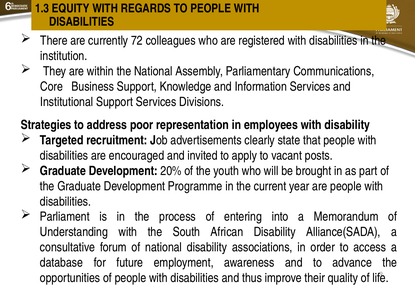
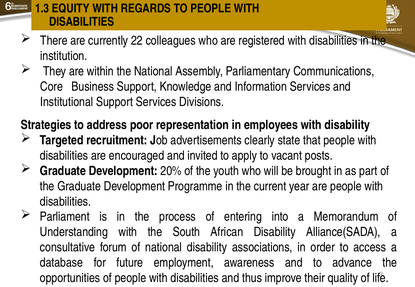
72: 72 -> 22 (137, 41)
